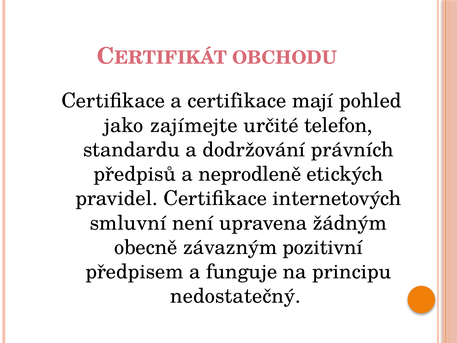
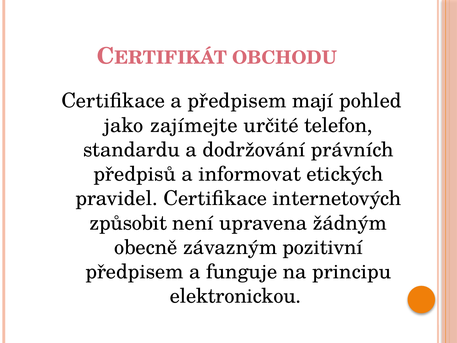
a certifikace: certifikace -> předpisem (237, 101)
neprodleně: neprodleně -> informovat (250, 174)
smluvní: smluvní -> způsobit (128, 223)
nedostatečný: nedostatečný -> elektronickou (236, 296)
